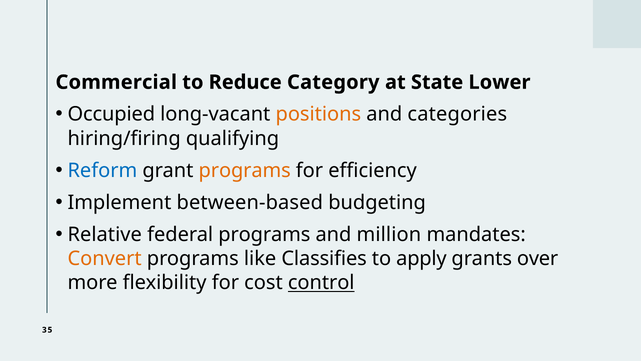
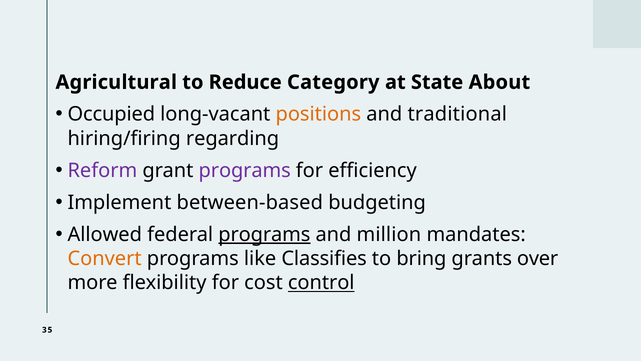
Commercial: Commercial -> Agricultural (116, 82)
Lower: Lower -> About (499, 82)
categories: categories -> traditional (457, 114)
qualifying: qualifying -> regarding (233, 138)
Reform colour: blue -> purple (102, 170)
programs colour: orange -> purple (245, 170)
Relative: Relative -> Allowed (105, 234)
programs underline: none -> present (264, 234)
apply: apply -> bring (421, 258)
